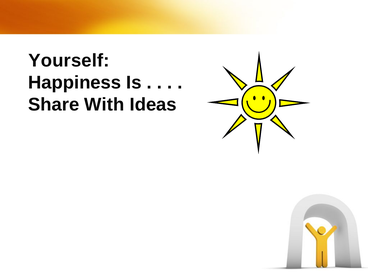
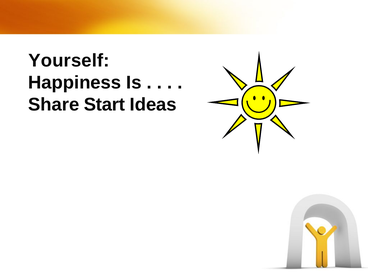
With: With -> Start (104, 105)
